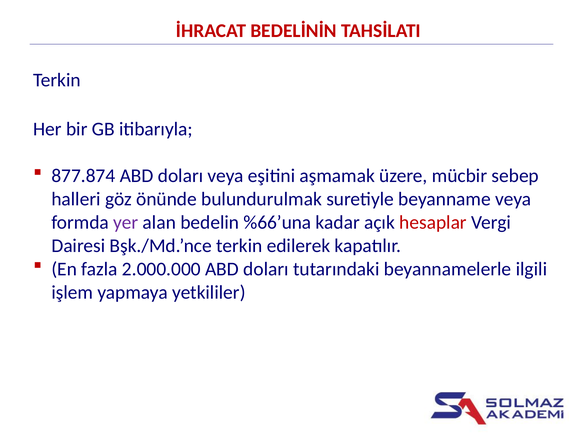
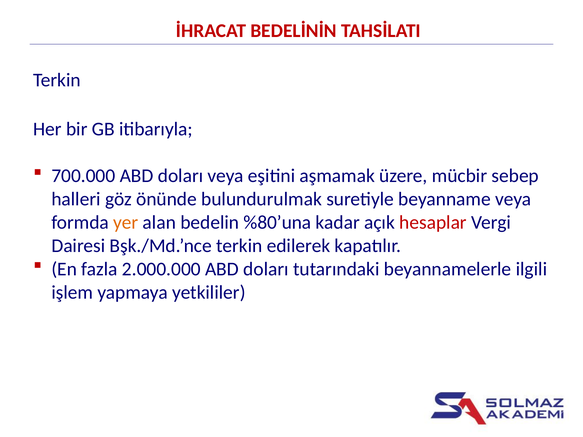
877.874: 877.874 -> 700.000 (83, 176)
yer colour: purple -> orange (126, 223)
%66’una: %66’una -> %80’una (277, 223)
